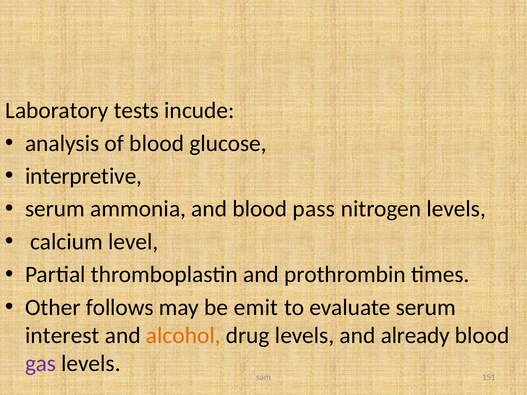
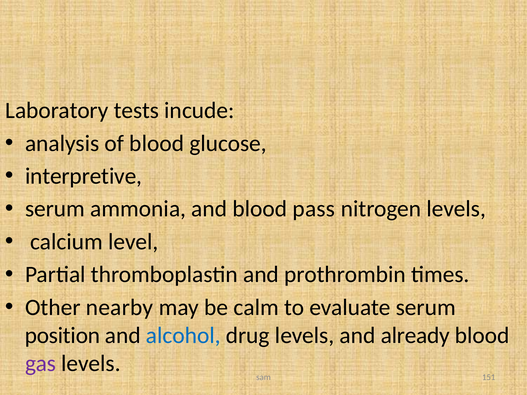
follows: follows -> nearby (119, 308)
emit: emit -> calm (256, 308)
interest: interest -> position (62, 336)
alcohol colour: orange -> blue (183, 336)
